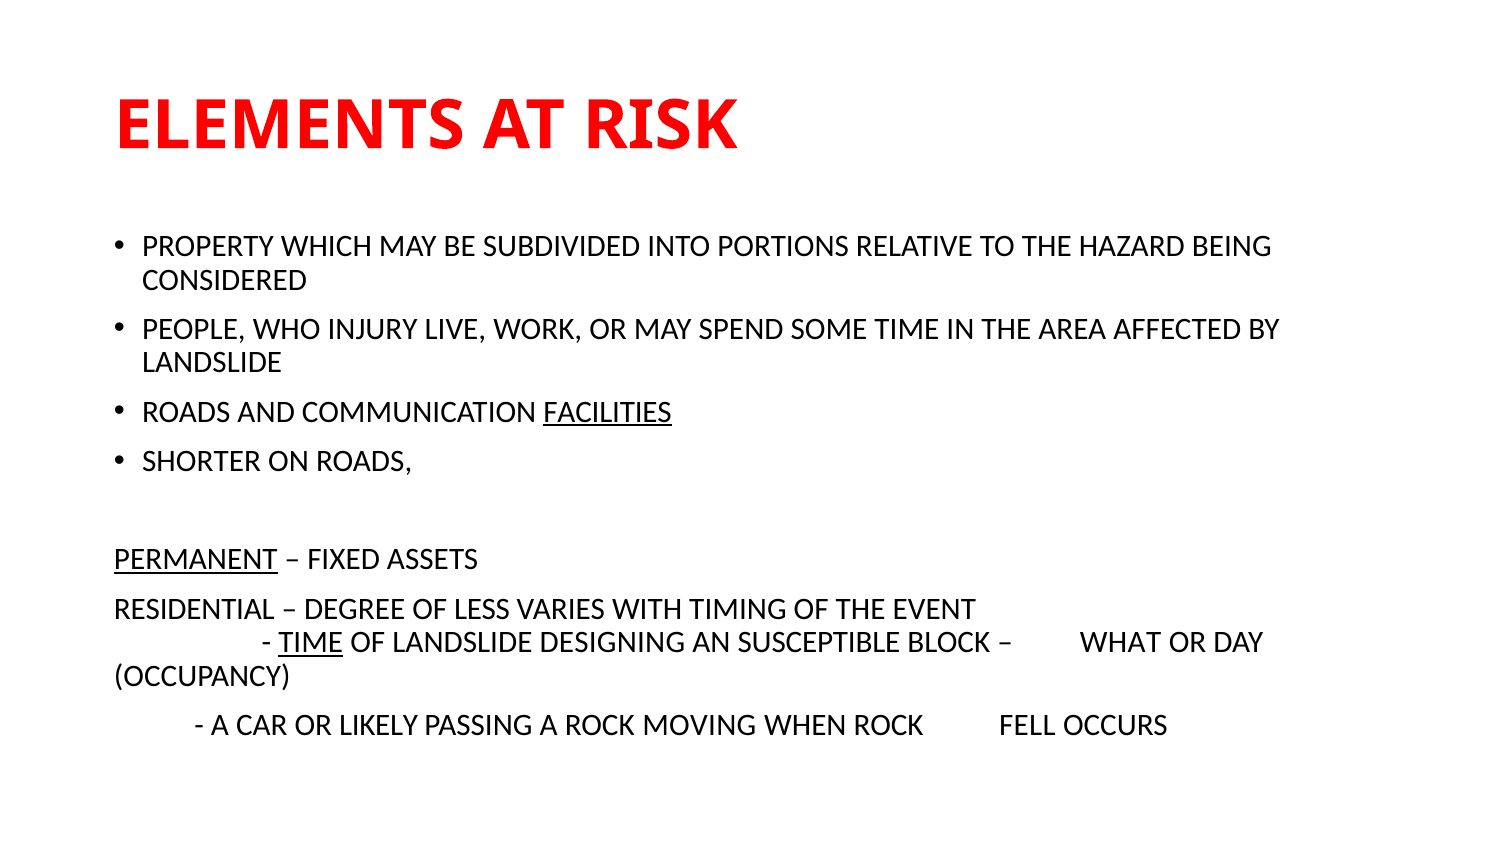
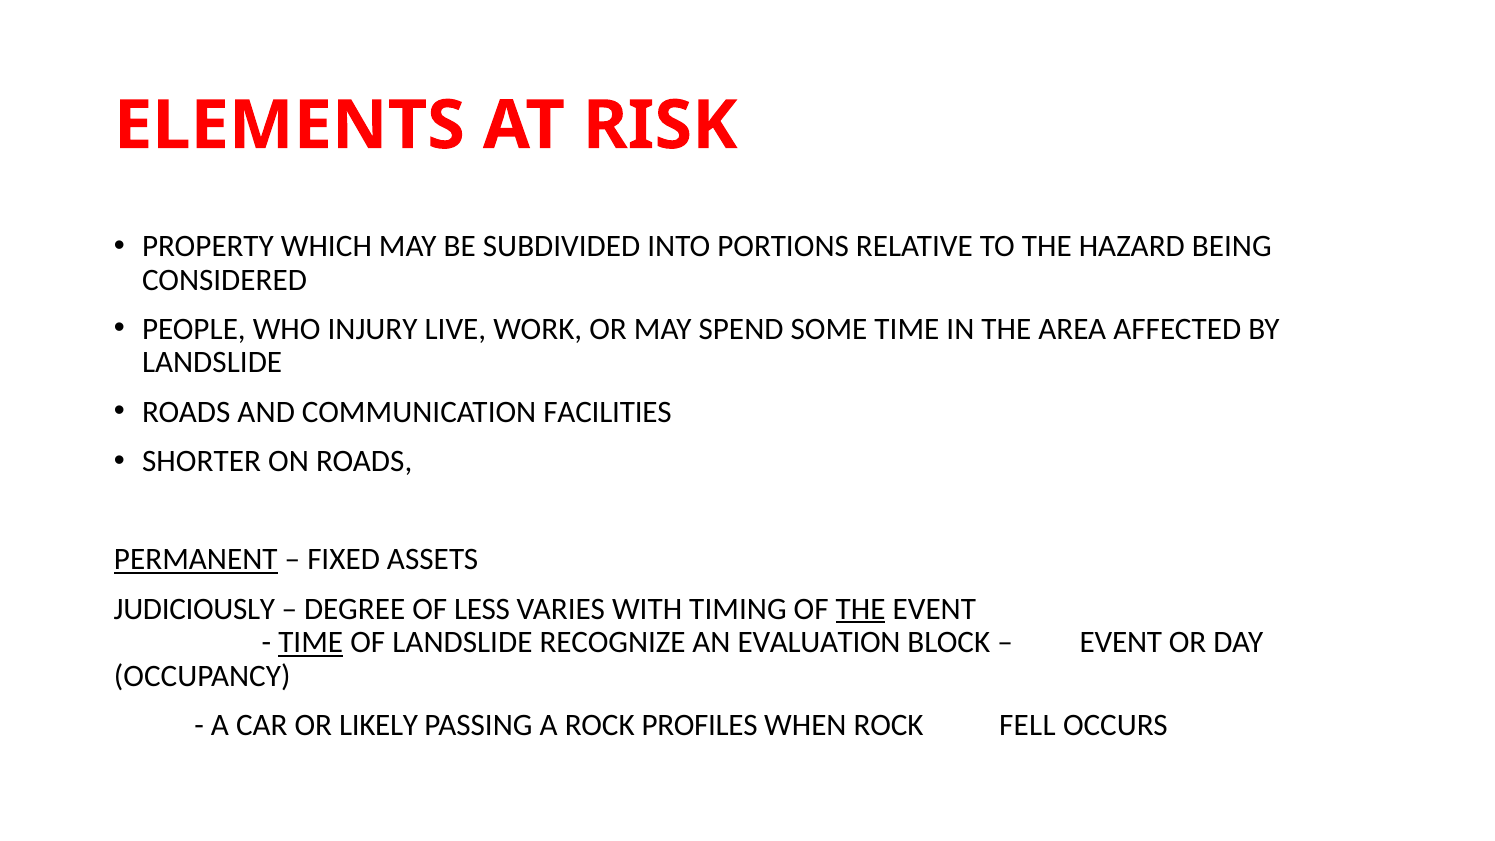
FACILITIES underline: present -> none (608, 412)
RESIDENTIAL: RESIDENTIAL -> JUDICIOUSLY (194, 609)
THE underline: none -> present (861, 609)
DESIGNING: DESIGNING -> RECOGNIZE (612, 642)
SUSCEPTIBLE: SUSCEPTIBLE -> EVALUATION (819, 642)
WHAT: WHAT -> EVENT (1121, 642)
MOVING: MOVING -> PROFILES (700, 725)
